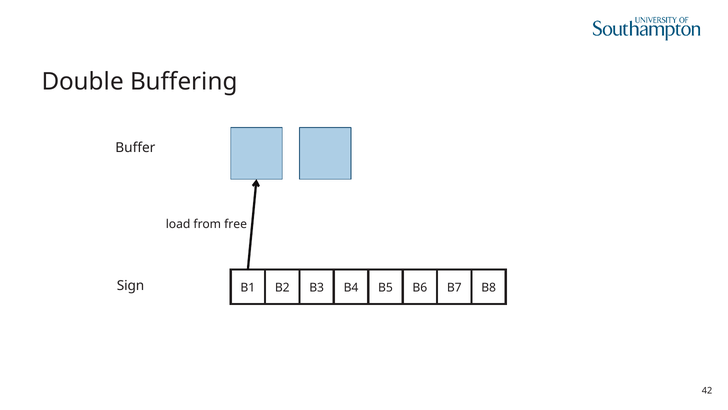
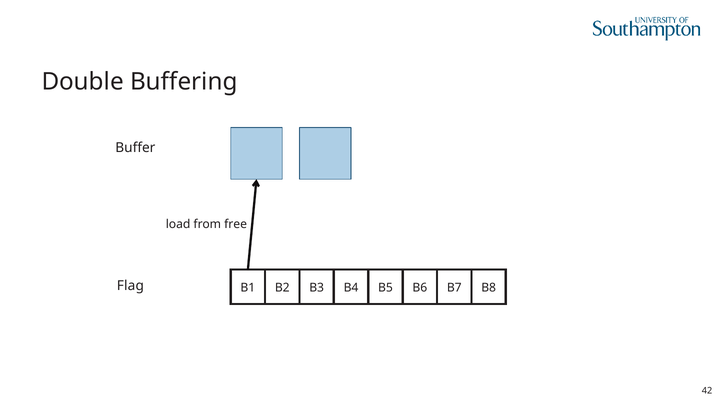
Sign: Sign -> Flag (130, 285)
